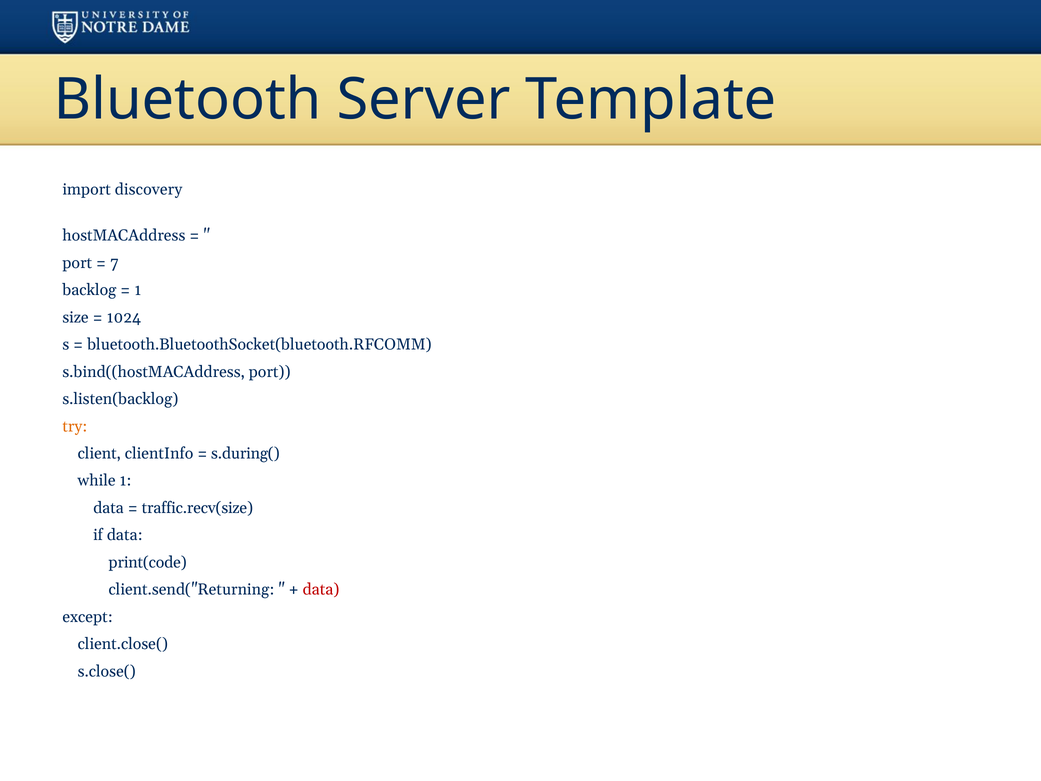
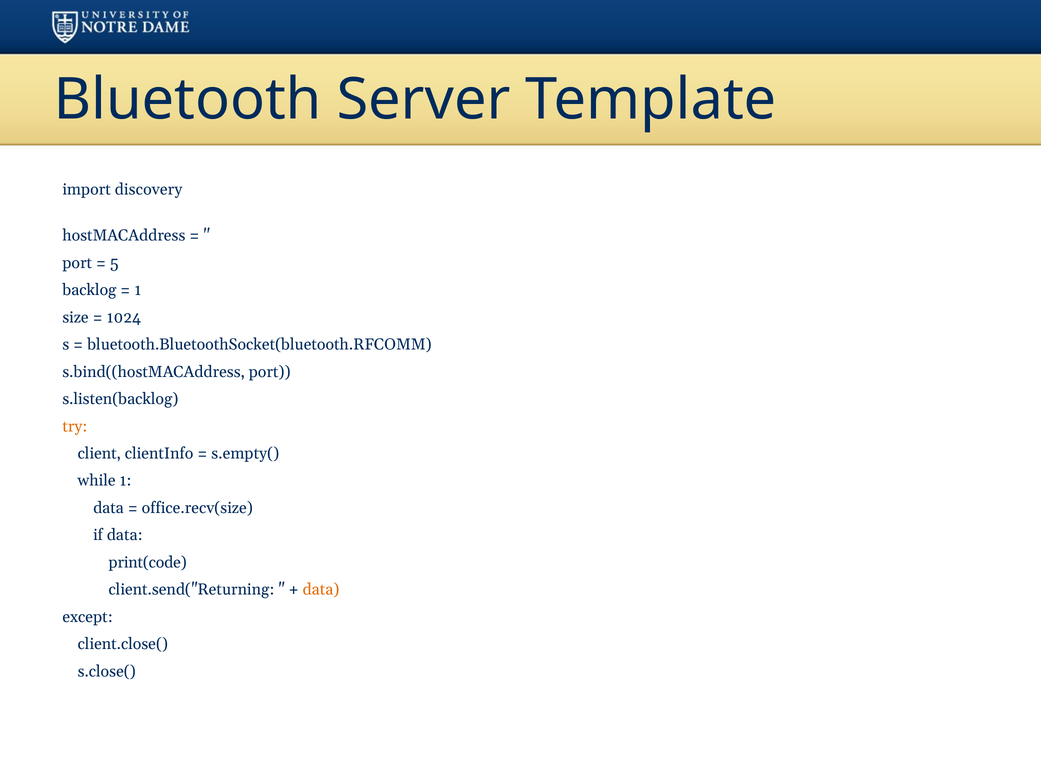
7: 7 -> 5 (114, 263)
s.during(: s.during( -> s.empty( (245, 453)
traffic.recv(size: traffic.recv(size -> office.recv(size (197, 508)
data colour: red -> orange (321, 589)
